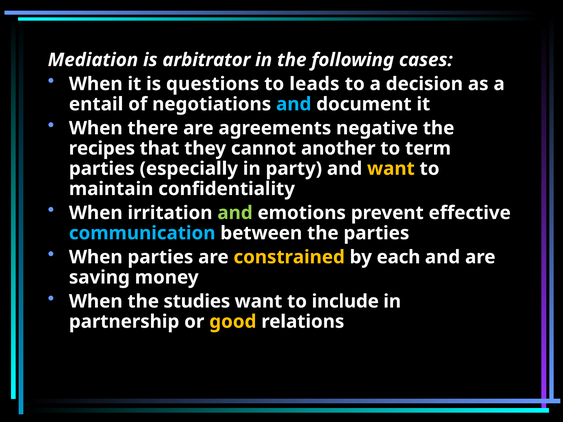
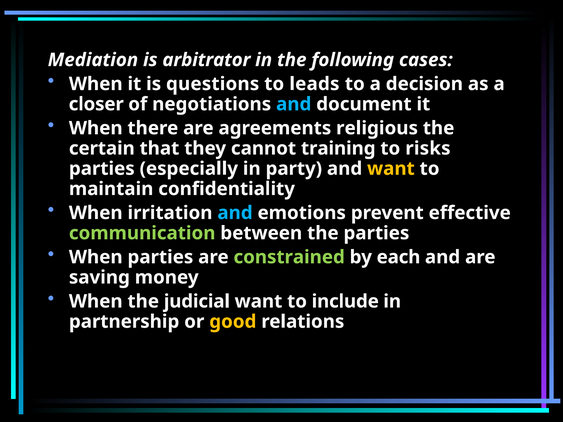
entail: entail -> closer (96, 104)
negative: negative -> religious (377, 128)
recipes: recipes -> certain (102, 148)
another: another -> training (338, 148)
term: term -> risks (428, 148)
and colour: light green -> light blue (235, 213)
communication colour: light blue -> light green (142, 233)
constrained colour: yellow -> light green (289, 257)
studies: studies -> judicial (197, 302)
